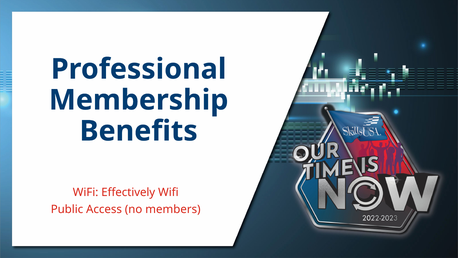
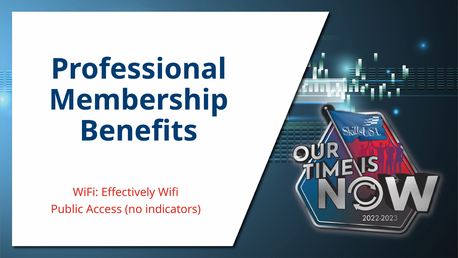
members: members -> indicators (173, 209)
